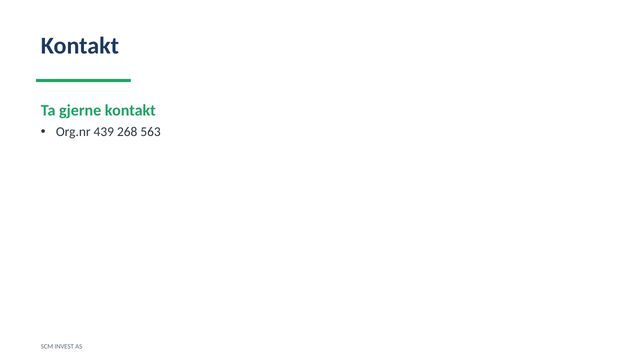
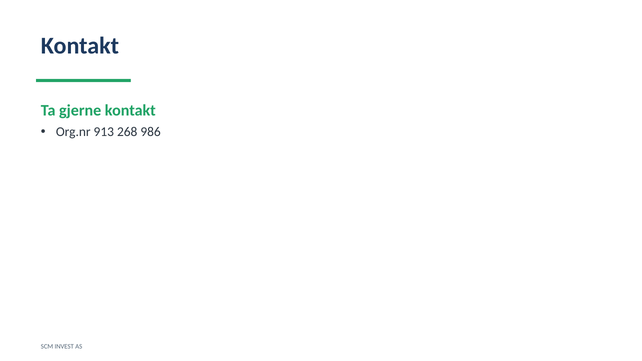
439: 439 -> 913 (104, 132)
563: 563 -> 986 (151, 132)
